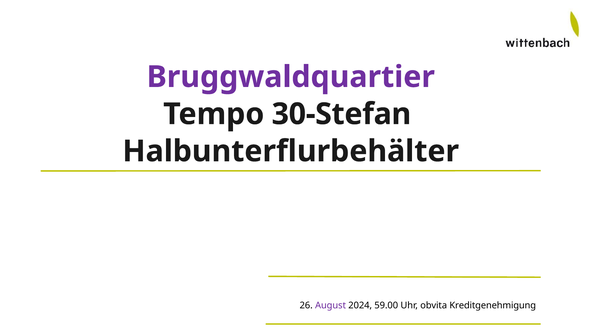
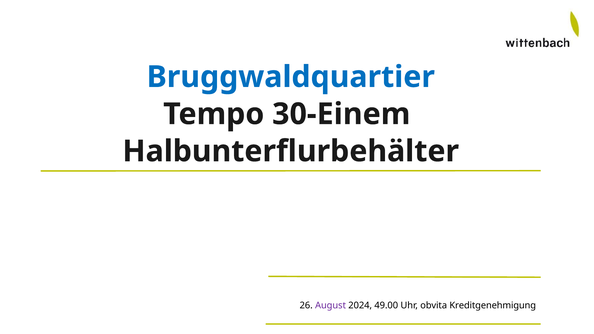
Bruggwaldquartier colour: purple -> blue (291, 77)
30-Stefan: 30-Stefan -> 30-Einem (341, 114)
59.00: 59.00 -> 49.00 (386, 305)
